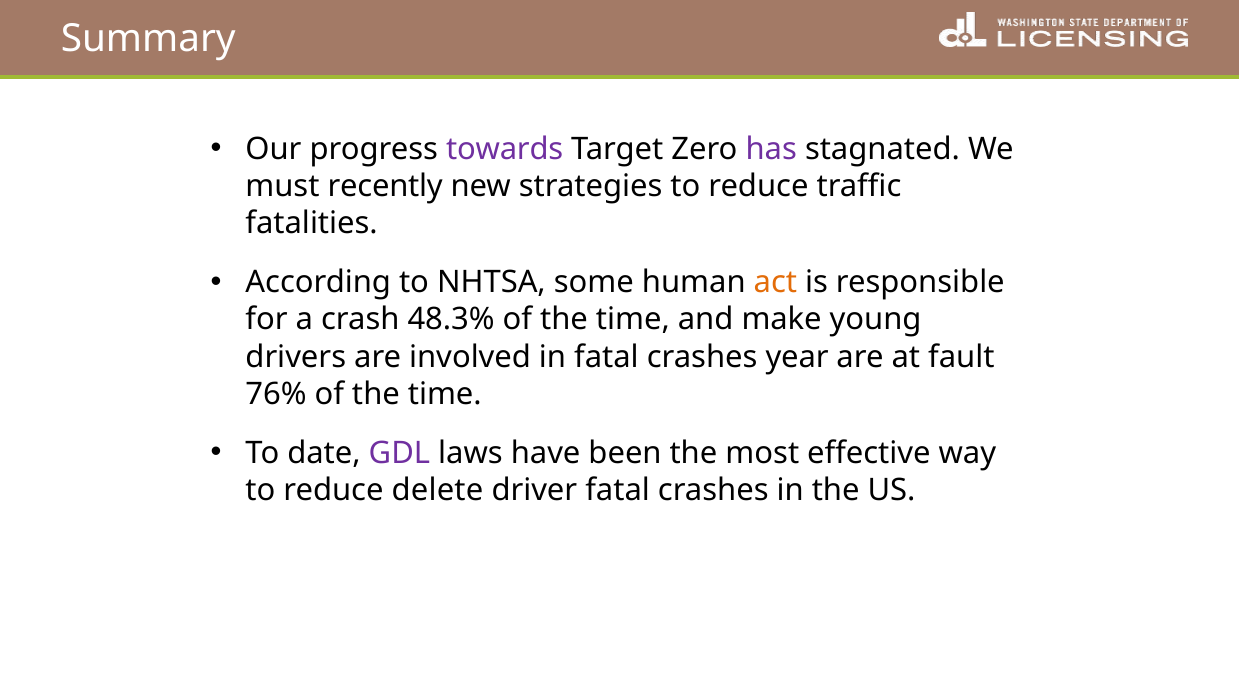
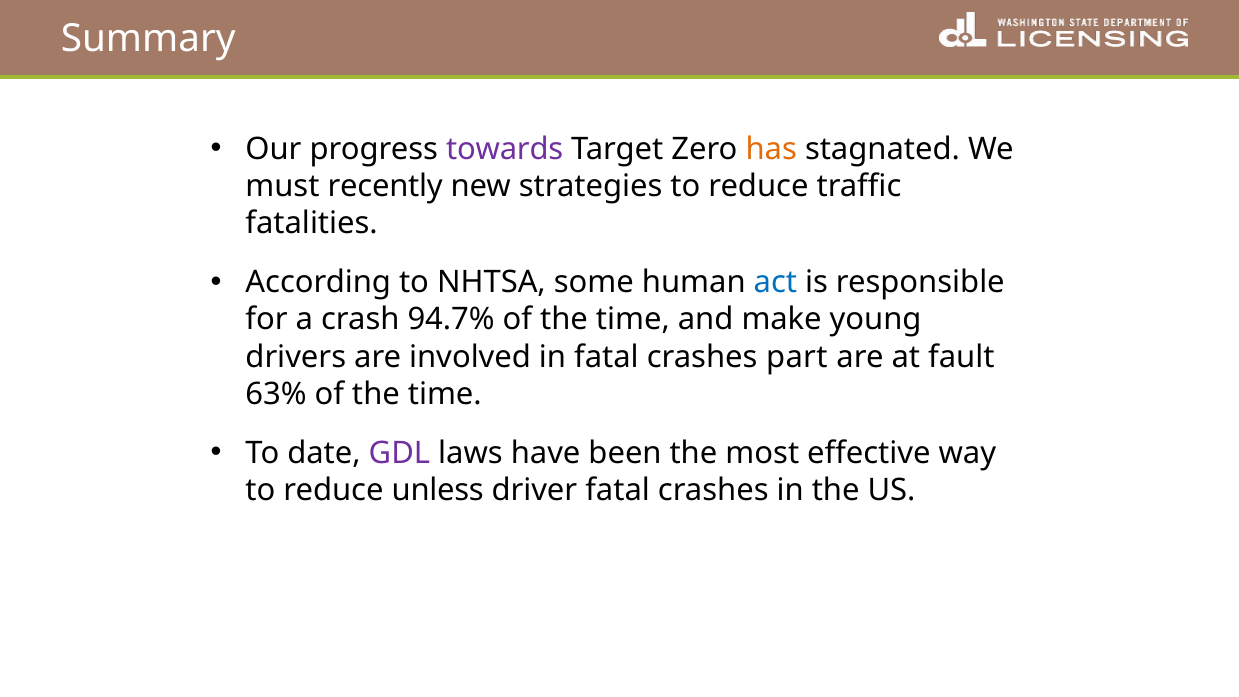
has colour: purple -> orange (771, 149)
act colour: orange -> blue (775, 282)
48.3%: 48.3% -> 94.7% (451, 320)
year: year -> part (797, 357)
76%: 76% -> 63% (276, 394)
delete: delete -> unless (438, 490)
